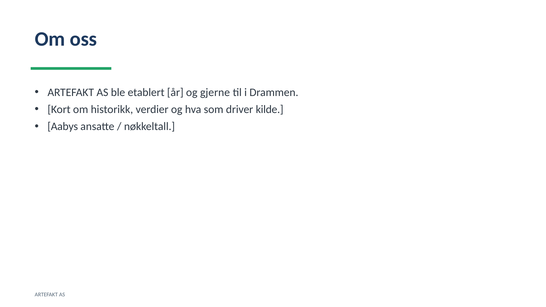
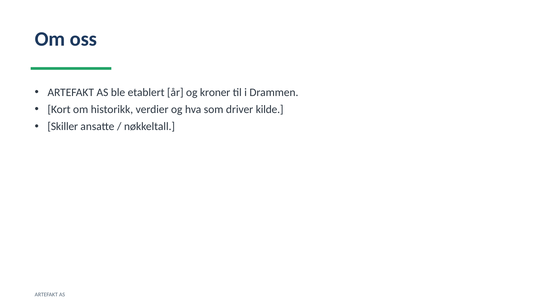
gjerne: gjerne -> kroner (215, 92)
Aabys: Aabys -> Skiller (63, 127)
